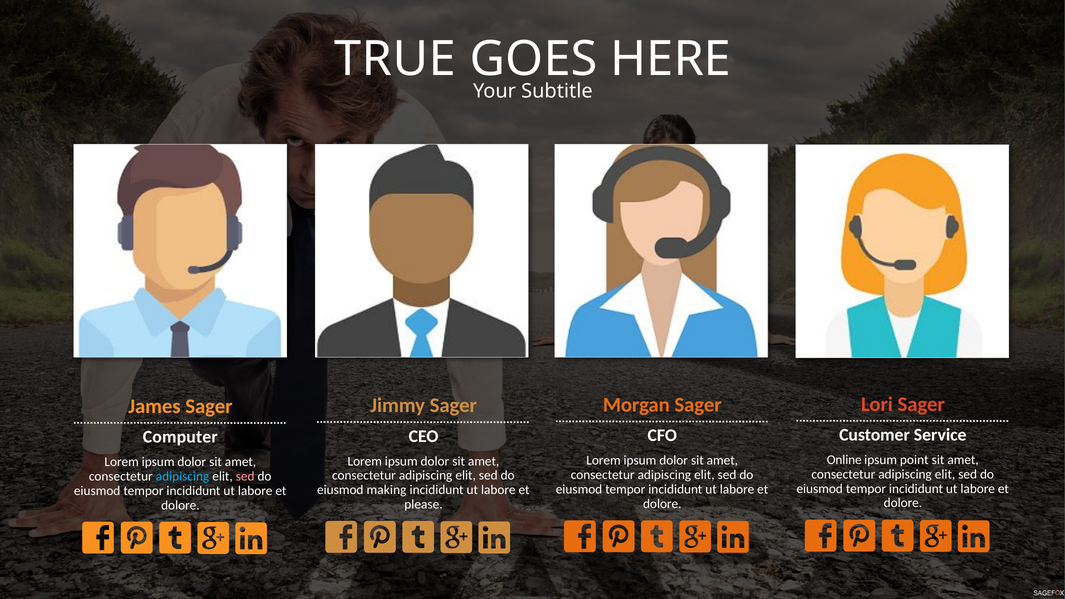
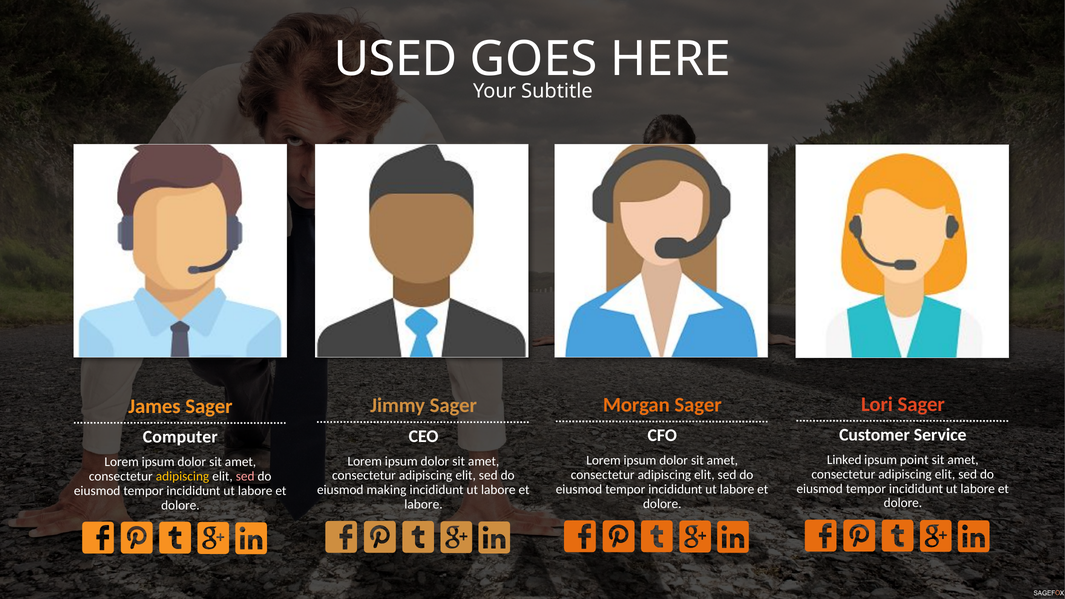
TRUE: TRUE -> USED (396, 59)
Online: Online -> Linked (844, 460)
adipiscing colour: light blue -> yellow (183, 476)
please: please -> labore (424, 504)
